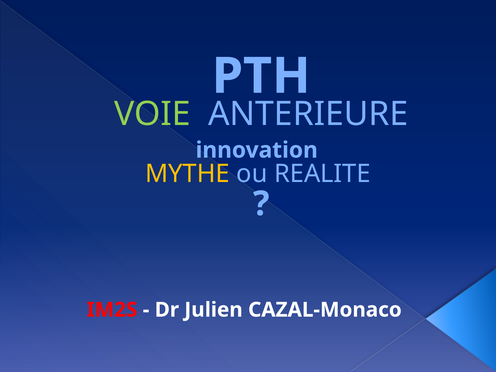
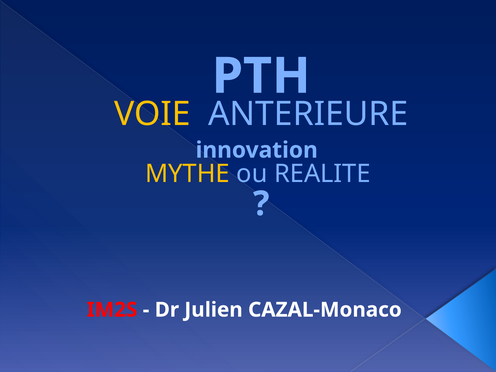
VOIE colour: light green -> yellow (152, 114)
